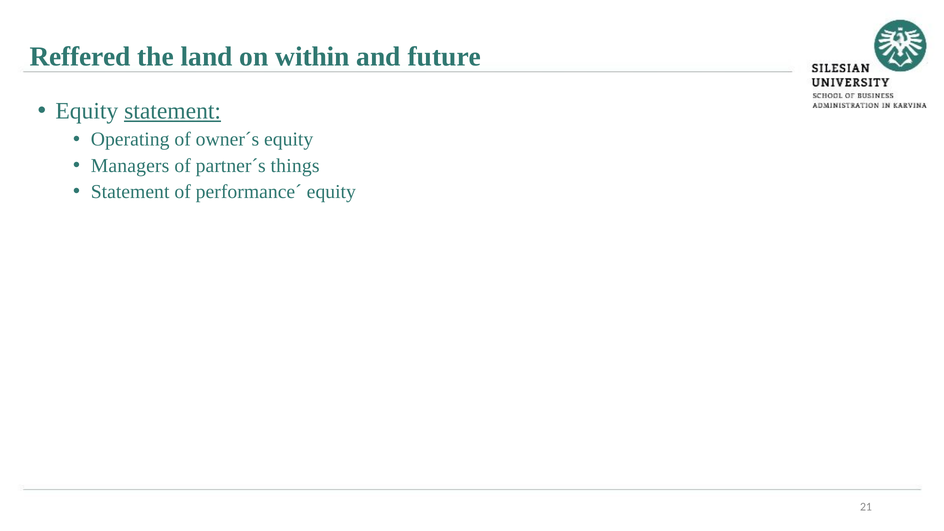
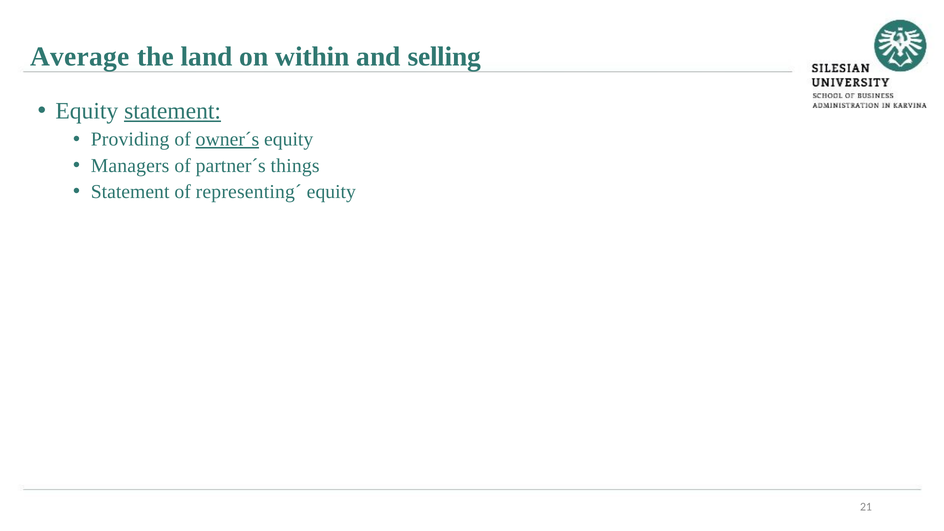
Reffered: Reffered -> Average (80, 57)
future: future -> selling (444, 57)
Operating: Operating -> Providing (130, 139)
owner´s underline: none -> present (227, 139)
performance´: performance´ -> representing´ (249, 192)
